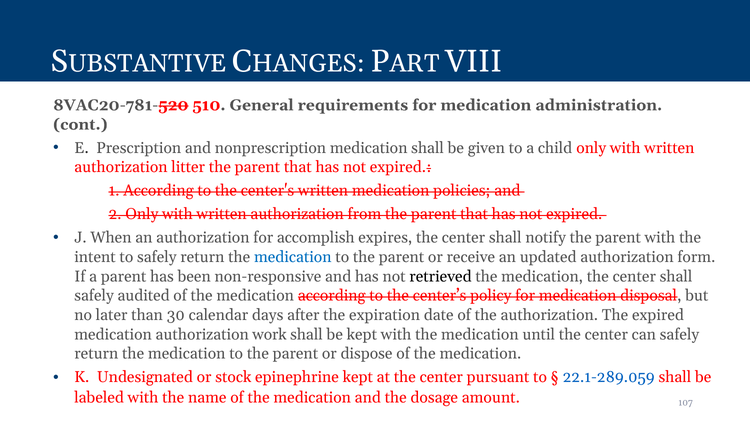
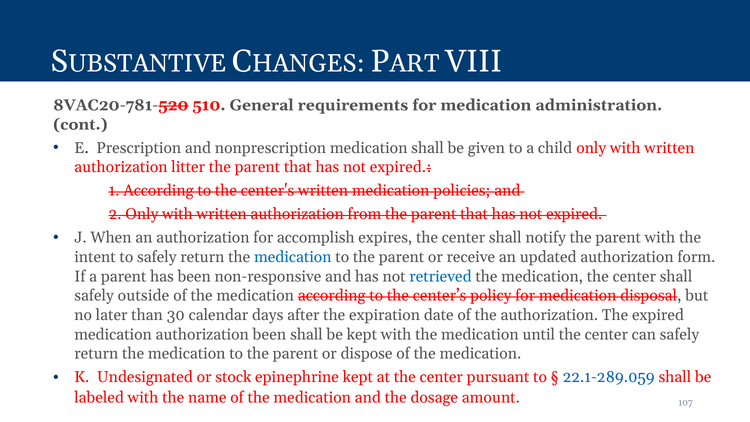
retrieved colour: black -> blue (440, 276)
audited: audited -> outside (143, 296)
authorization work: work -> been (269, 334)
